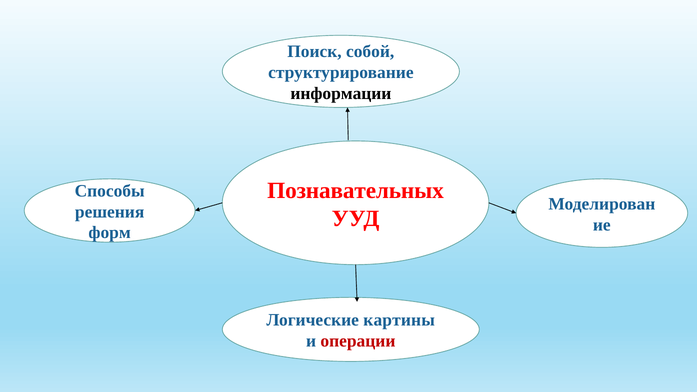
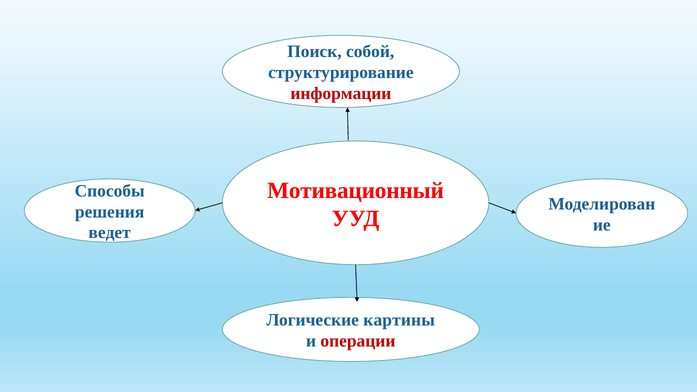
информации colour: black -> red (341, 94)
Познавательных: Познавательных -> Мотивационный (356, 190)
форм: форм -> ведет (110, 233)
